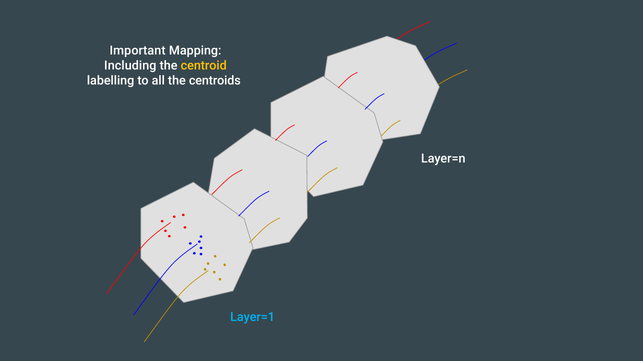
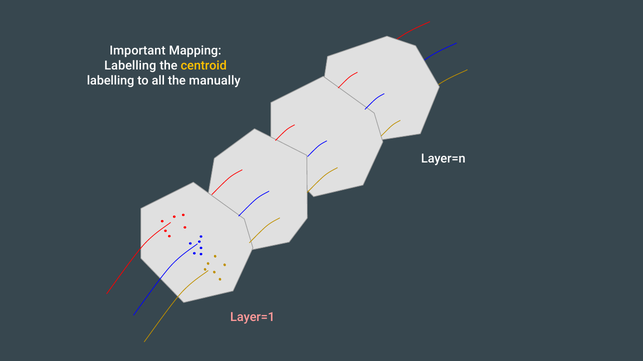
Including: Including -> Labelling (130, 66)
centroids: centroids -> manually (215, 81)
Layer=1 colour: light blue -> pink (253, 318)
